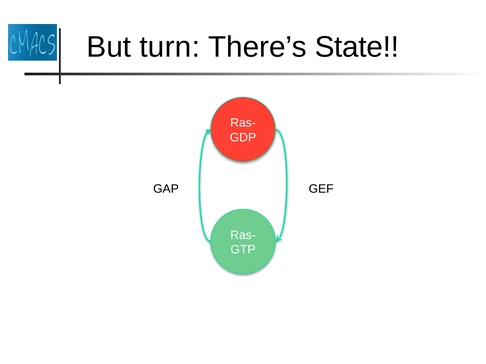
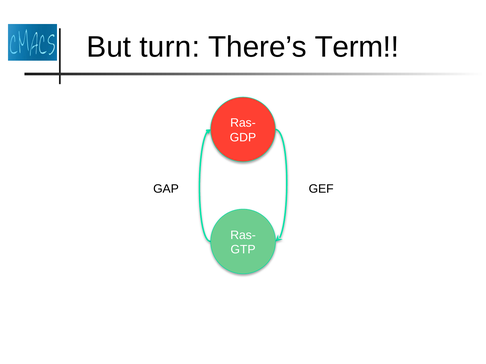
State: State -> Term (357, 47)
